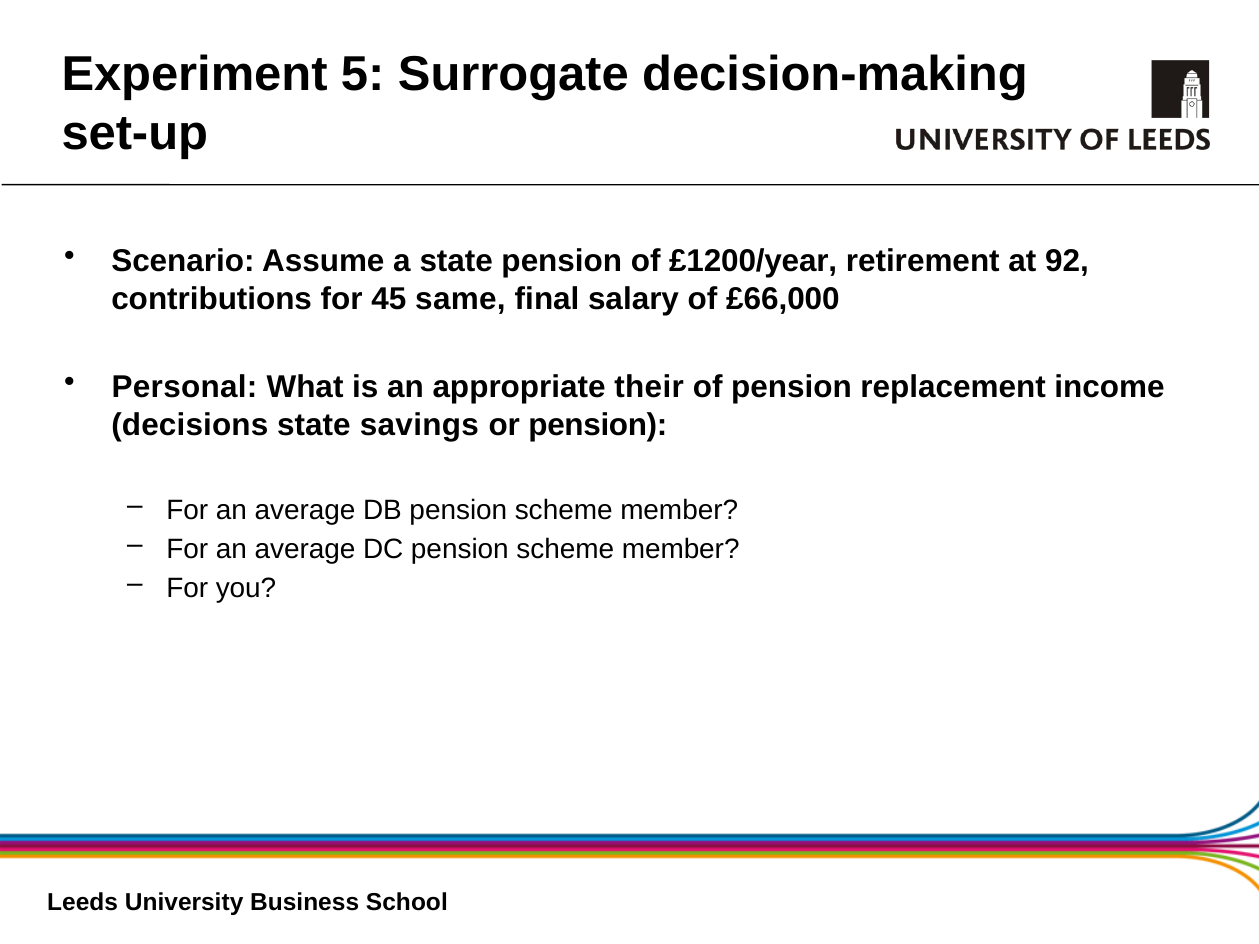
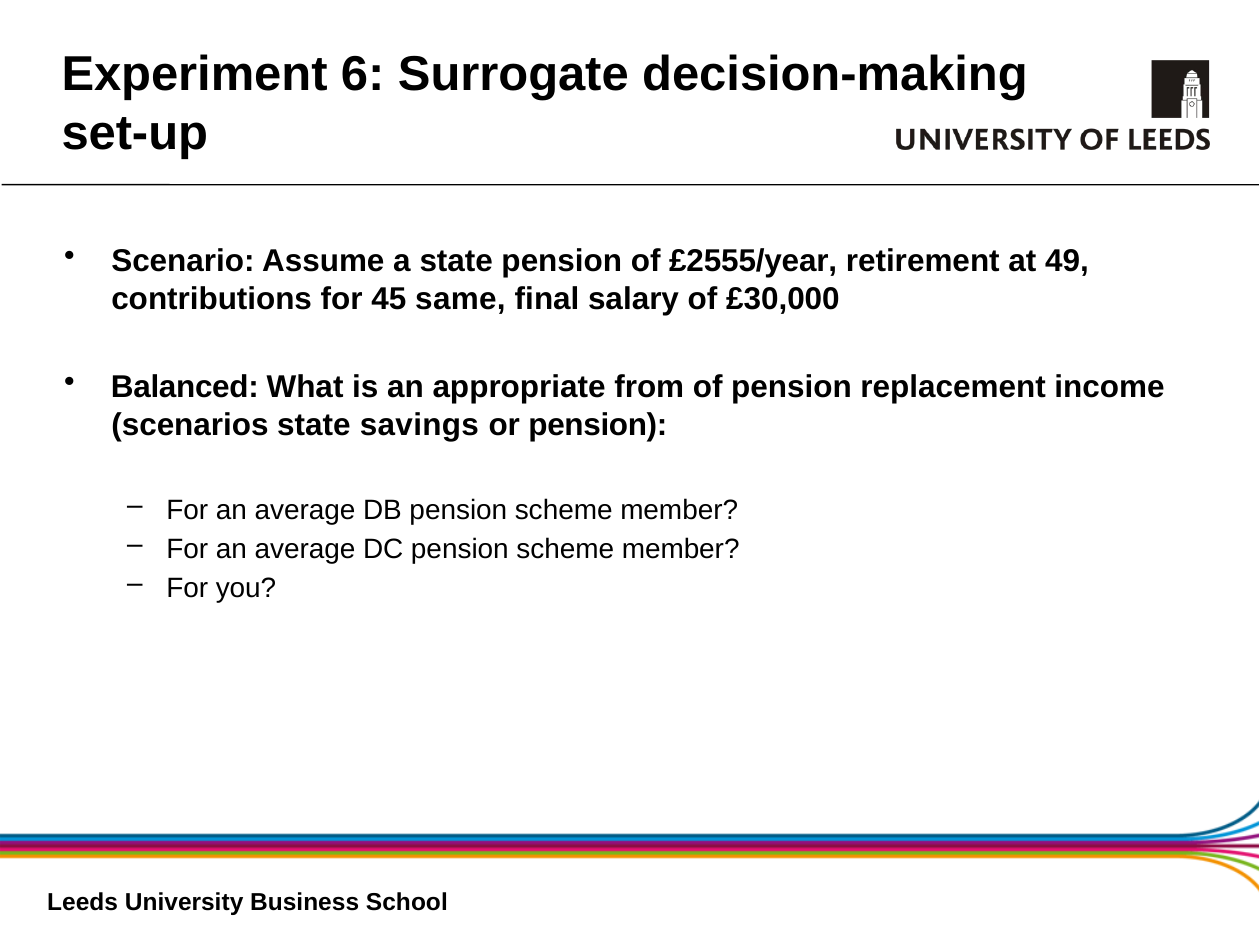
5: 5 -> 6 (363, 75)
£1200/year: £1200/year -> £2555/year (753, 261)
92: 92 -> 49 (1067, 261)
£66,000: £66,000 -> £30,000 (783, 299)
Personal: Personal -> Balanced (185, 387)
their: their -> from (649, 387)
decisions: decisions -> scenarios (190, 425)
